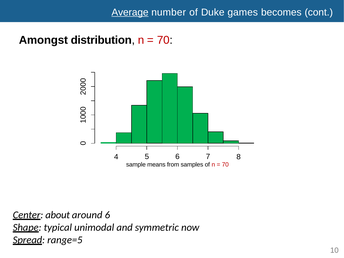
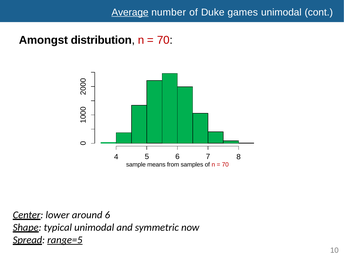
games becomes: becomes -> unimodal (281, 12)
about: about -> lower (58, 215)
range=5 underline: none -> present (65, 240)
